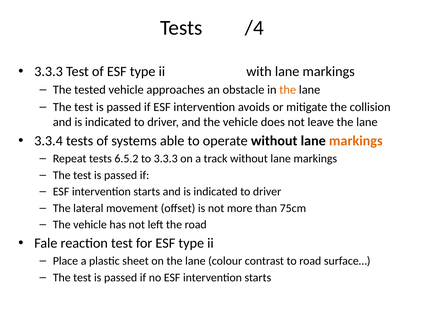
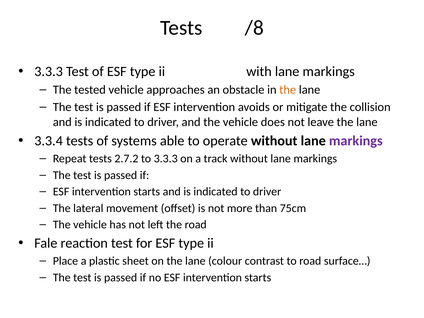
/4: /4 -> /8 (254, 28)
markings colour: orange -> purple (356, 141)
6.5.2: 6.5.2 -> 2.7.2 (126, 159)
